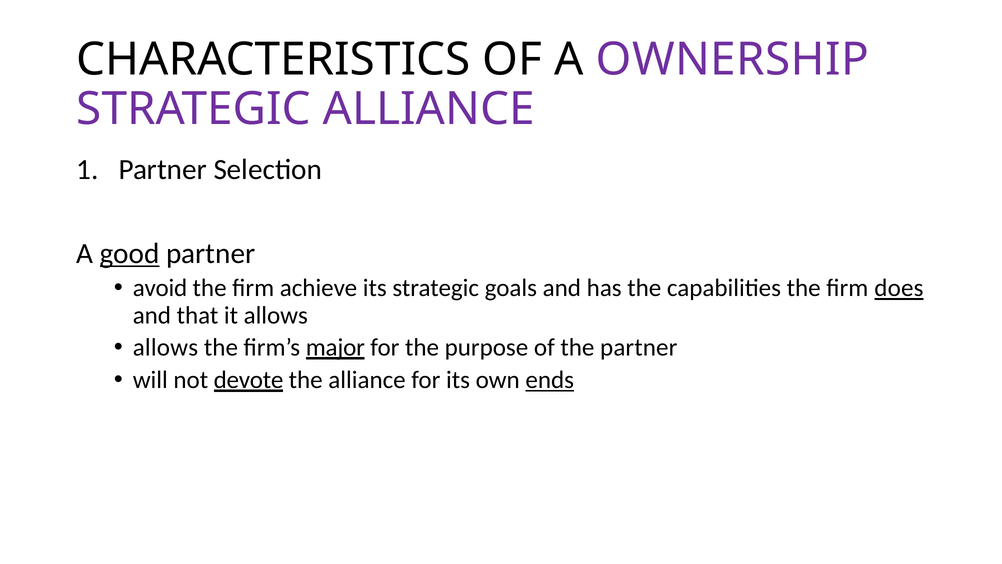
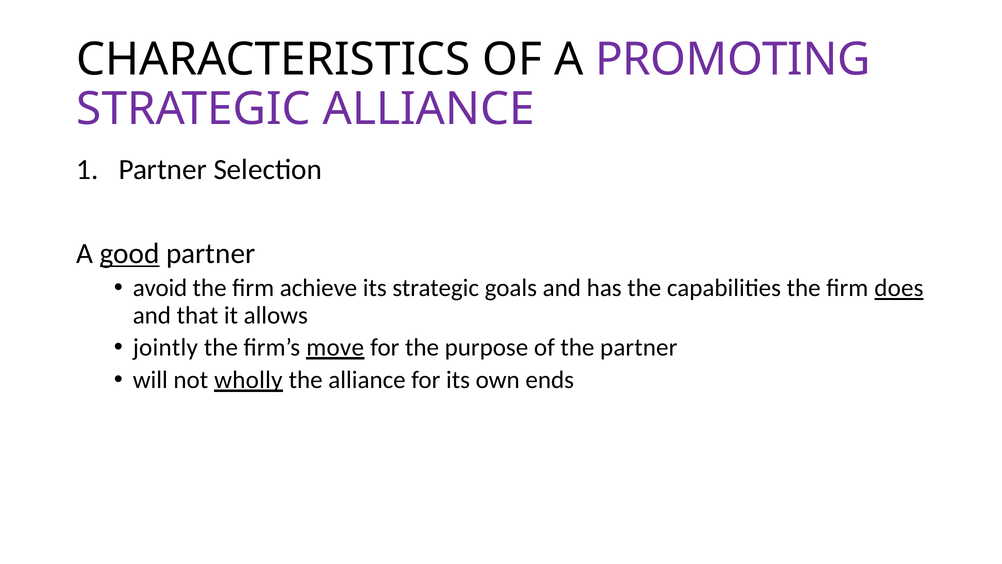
OWNERSHIP: OWNERSHIP -> PROMOTING (733, 59)
allows: allows -> jointly (165, 347)
major: major -> move (335, 347)
devote: devote -> wholly (248, 380)
ends underline: present -> none (550, 380)
